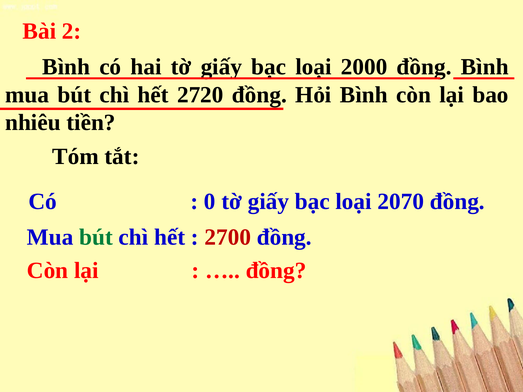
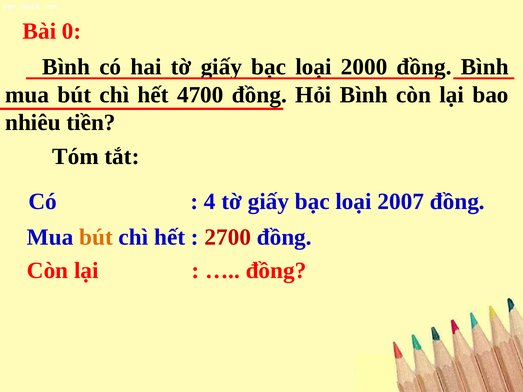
2: 2 -> 0 (72, 31)
2720: 2720 -> 4700 (200, 95)
0: 0 -> 4 (210, 202)
2070: 2070 -> 2007 (401, 202)
bút colour: green -> orange (96, 237)
